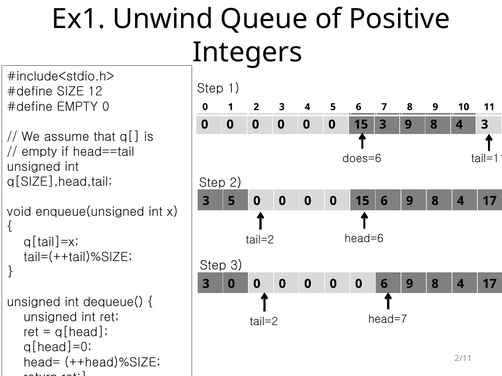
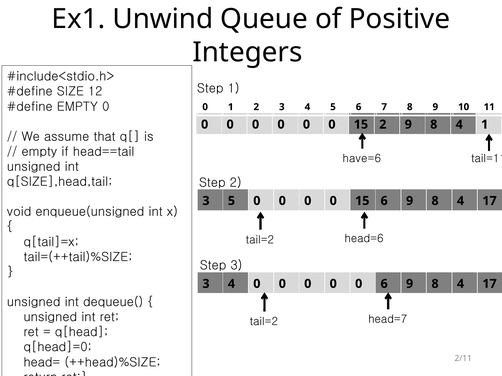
15 3: 3 -> 2 (383, 125)
4 3: 3 -> 1 (485, 125)
does=6: does=6 -> have=6 (362, 159)
0: 0 -> 4 (231, 284)
